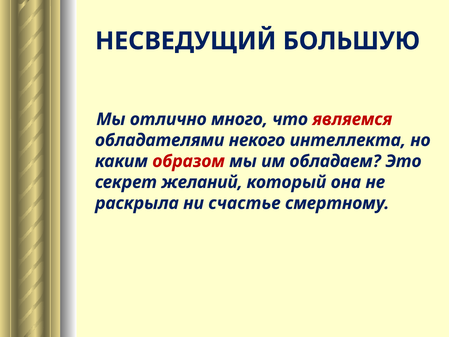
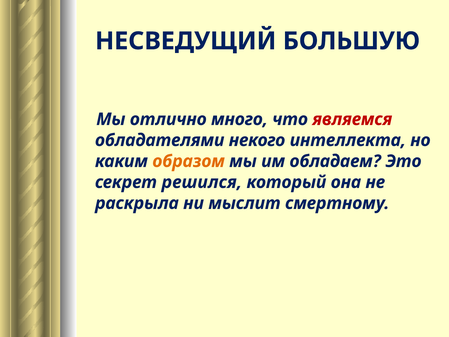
образом colour: red -> orange (189, 161)
желаний: желаний -> решился (202, 182)
счастье: счастье -> мыслит (245, 203)
